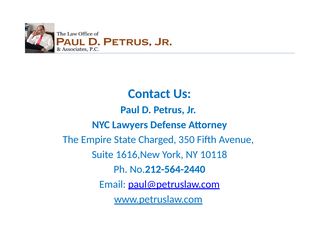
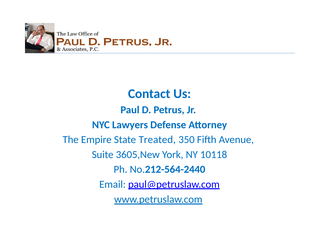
Charged: Charged -> Treated (157, 140)
1616,New: 1616,New -> 3605,New (138, 155)
